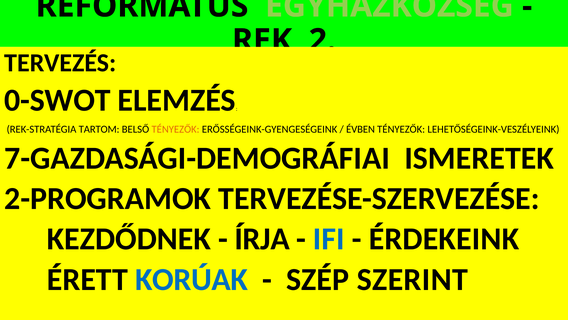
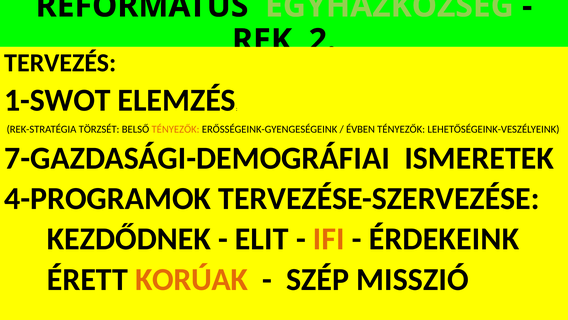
0-SWOT: 0-SWOT -> 1-SWOT (57, 100)
TARTOM: TARTOM -> TÖRZSÉT (99, 129)
2-PROGRAMOK: 2-PROGRAMOK -> 4-PROGRAMOK (108, 198)
ÍRJA: ÍRJA -> ELIT (262, 239)
IFI colour: blue -> orange (329, 239)
KORÚAK colour: blue -> orange (192, 279)
SZERINT: SZERINT -> MISSZIÓ (412, 279)
